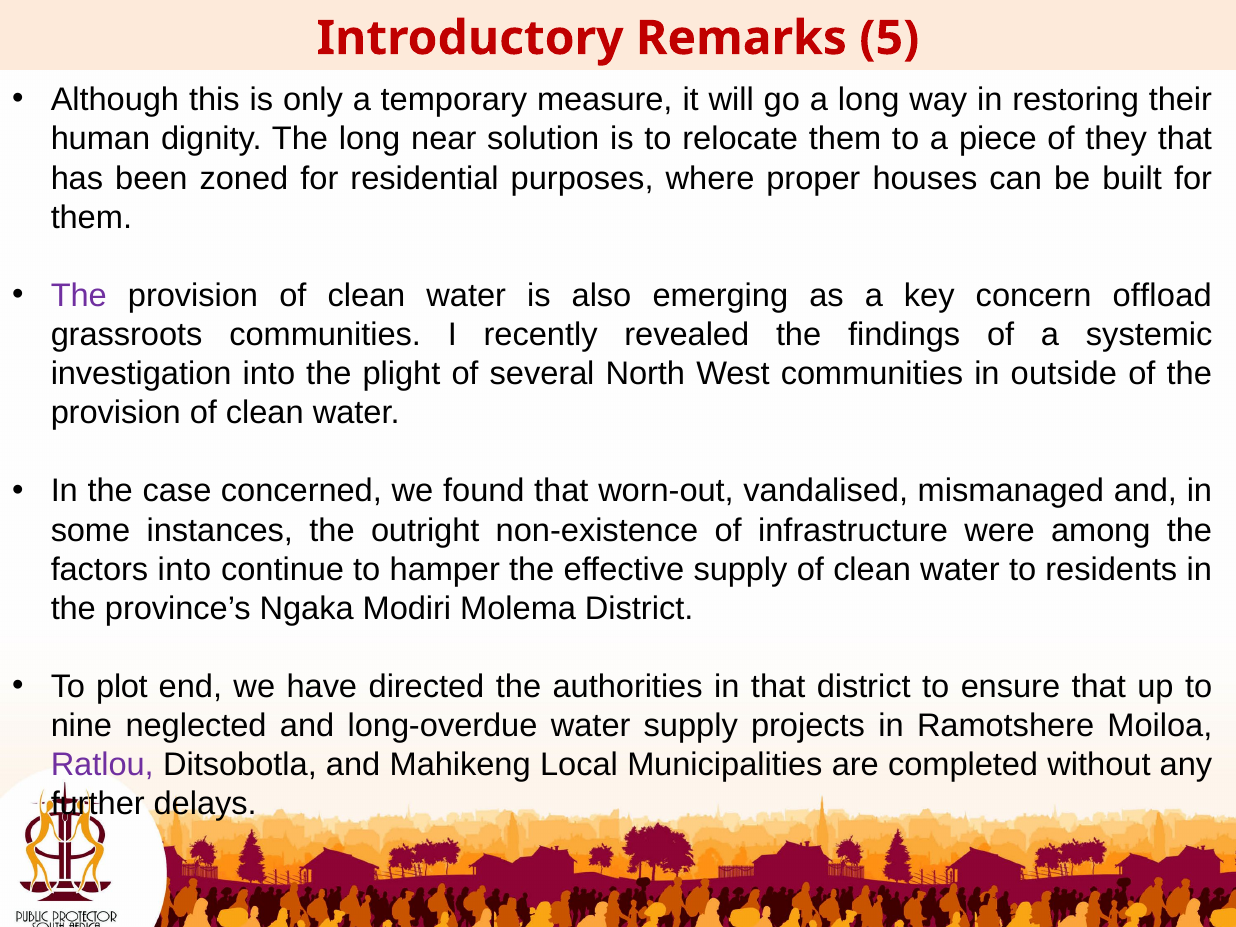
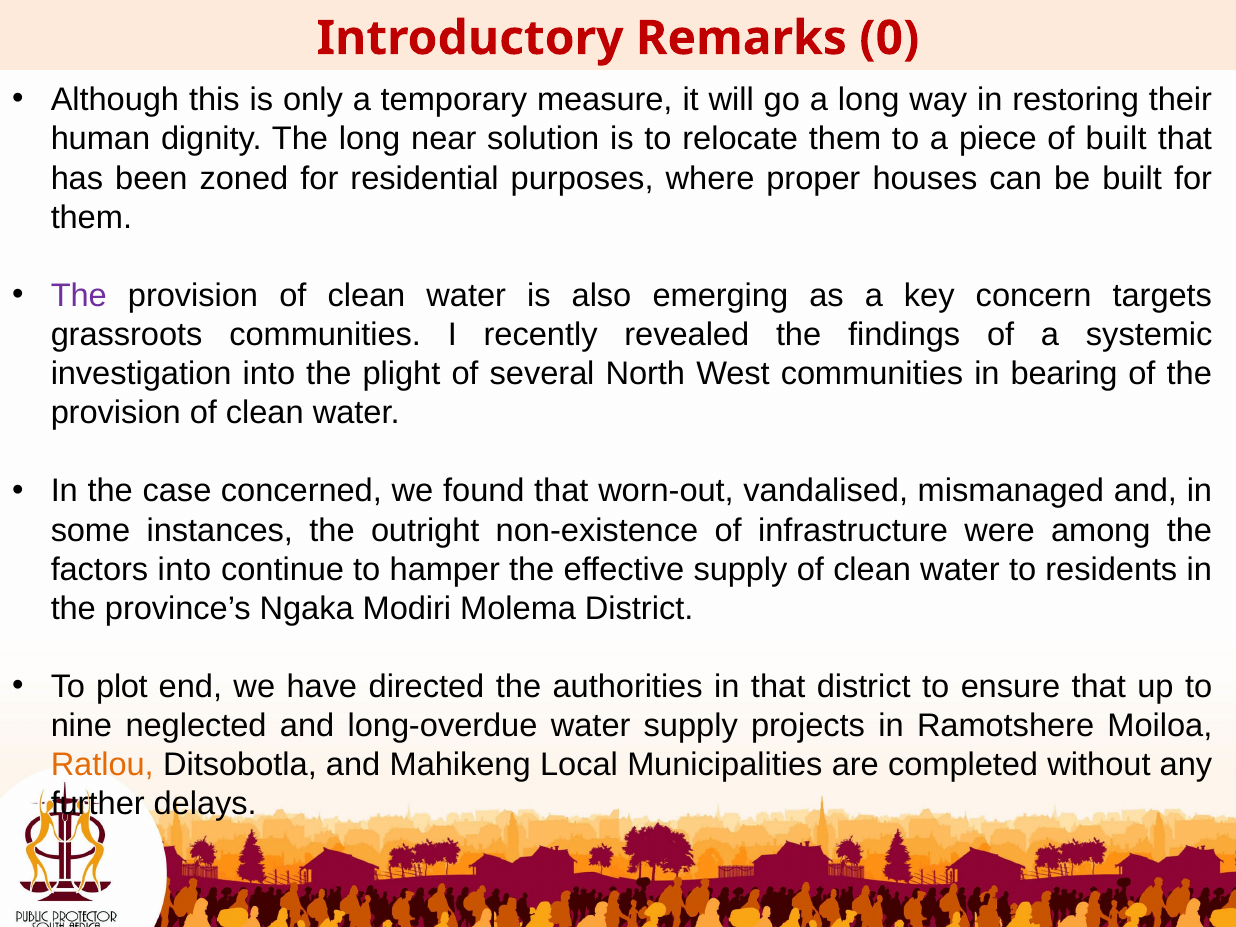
5: 5 -> 0 (889, 38)
of they: they -> built (1116, 139)
offload: offload -> targets (1162, 296)
outside: outside -> bearing (1064, 374)
Ratlou colour: purple -> orange (102, 765)
